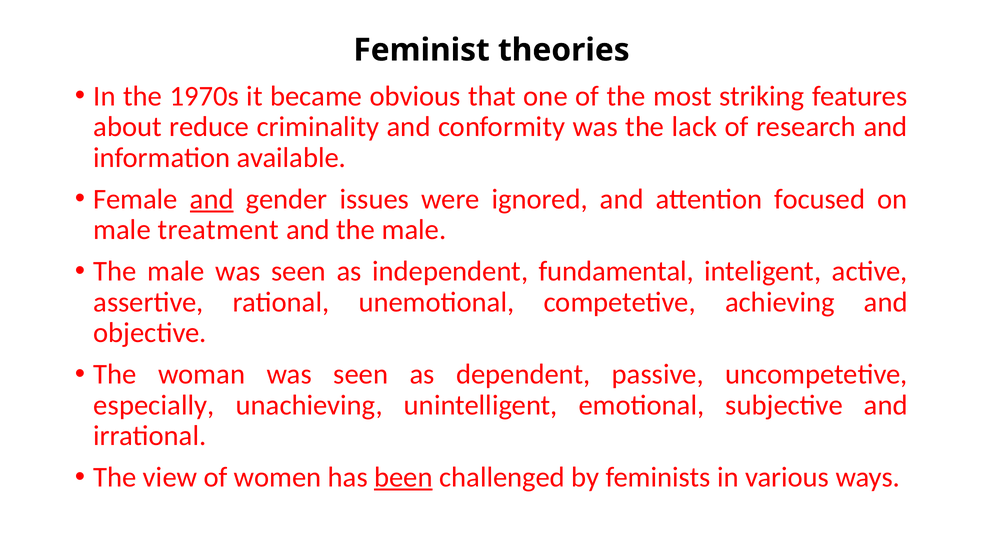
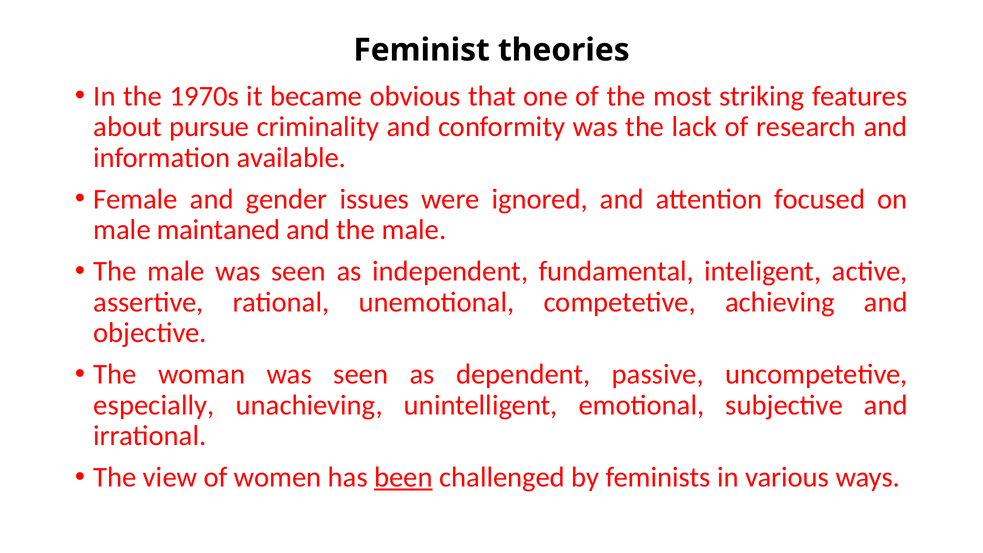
reduce: reduce -> pursue (209, 127)
and underline: present -> none (212, 199)
treatment: treatment -> maintaned (219, 230)
